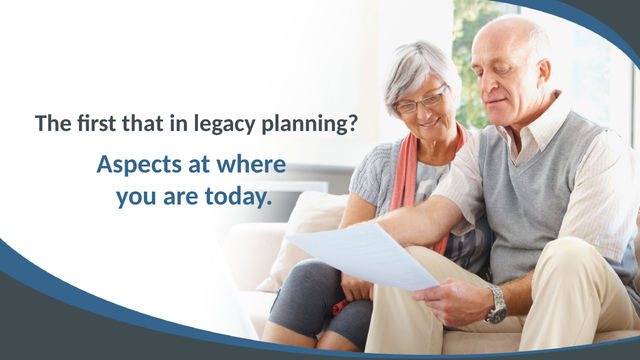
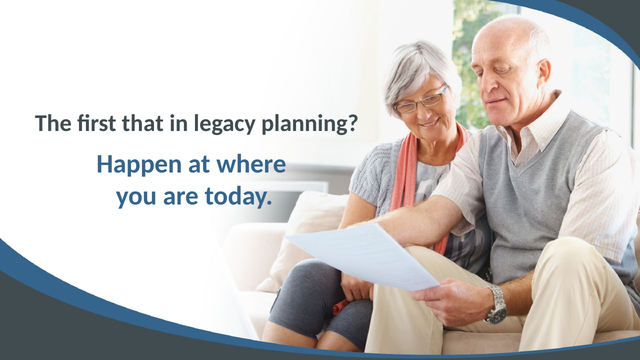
Aspects: Aspects -> Happen (139, 164)
